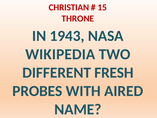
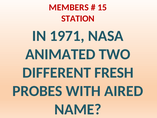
CHRISTIAN: CHRISTIAN -> MEMBERS (69, 7)
THRONE: THRONE -> STATION (78, 18)
1943: 1943 -> 1971 (67, 36)
WIKIPEDIA: WIKIPEDIA -> ANIMATED (60, 54)
